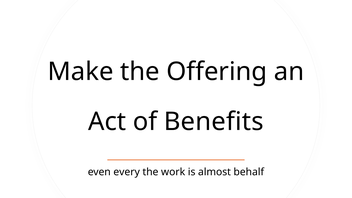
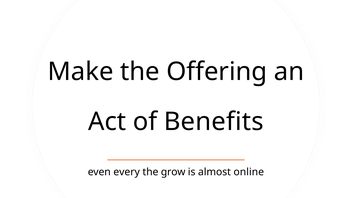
work: work -> grow (173, 172)
behalf: behalf -> online (249, 172)
